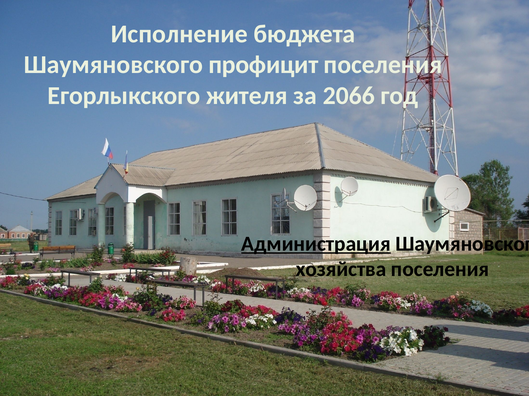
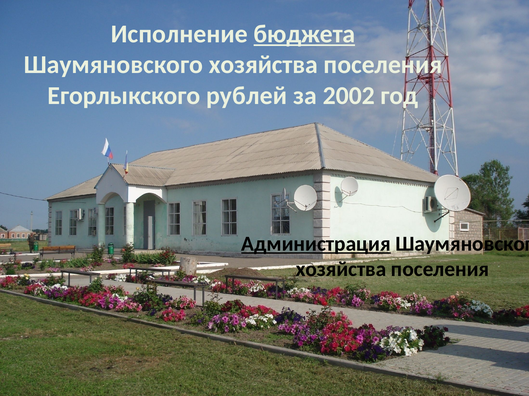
бюджета underline: none -> present (304, 34)
профицит: профицит -> хозяйства (263, 65)
жителя: жителя -> рублей (247, 96)
2066: 2066 -> 2002 (349, 96)
